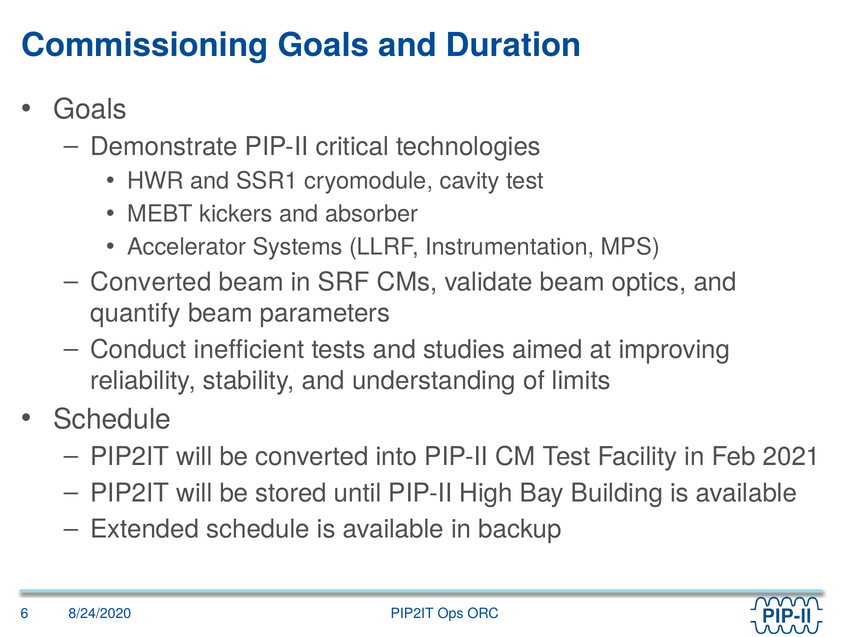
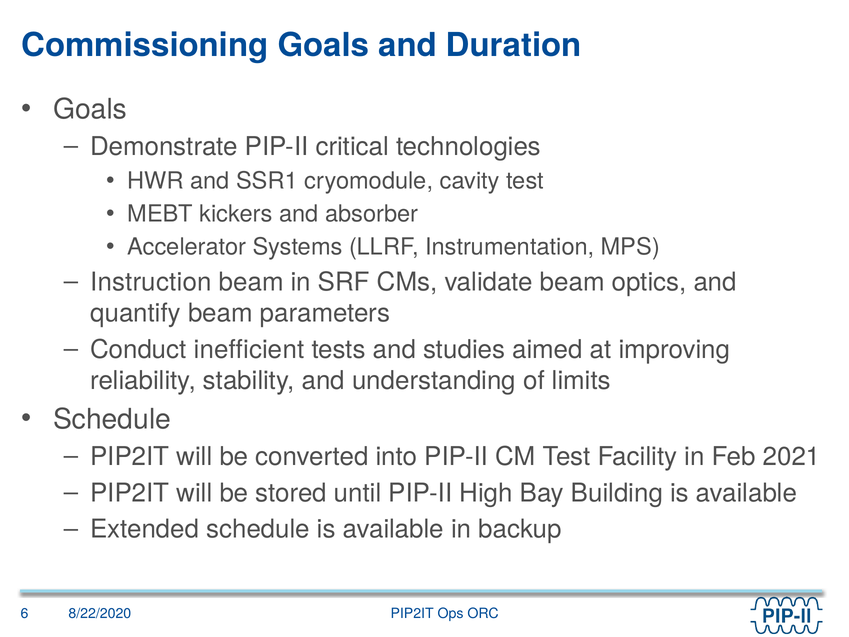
Converted: Converted -> Instruction (151, 282)
8/24/2020: 8/24/2020 -> 8/22/2020 (100, 613)
